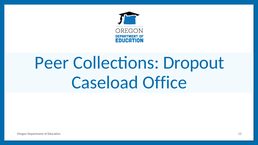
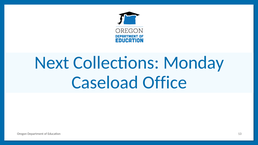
Peer: Peer -> Next (52, 63)
Dropout: Dropout -> Monday (194, 63)
